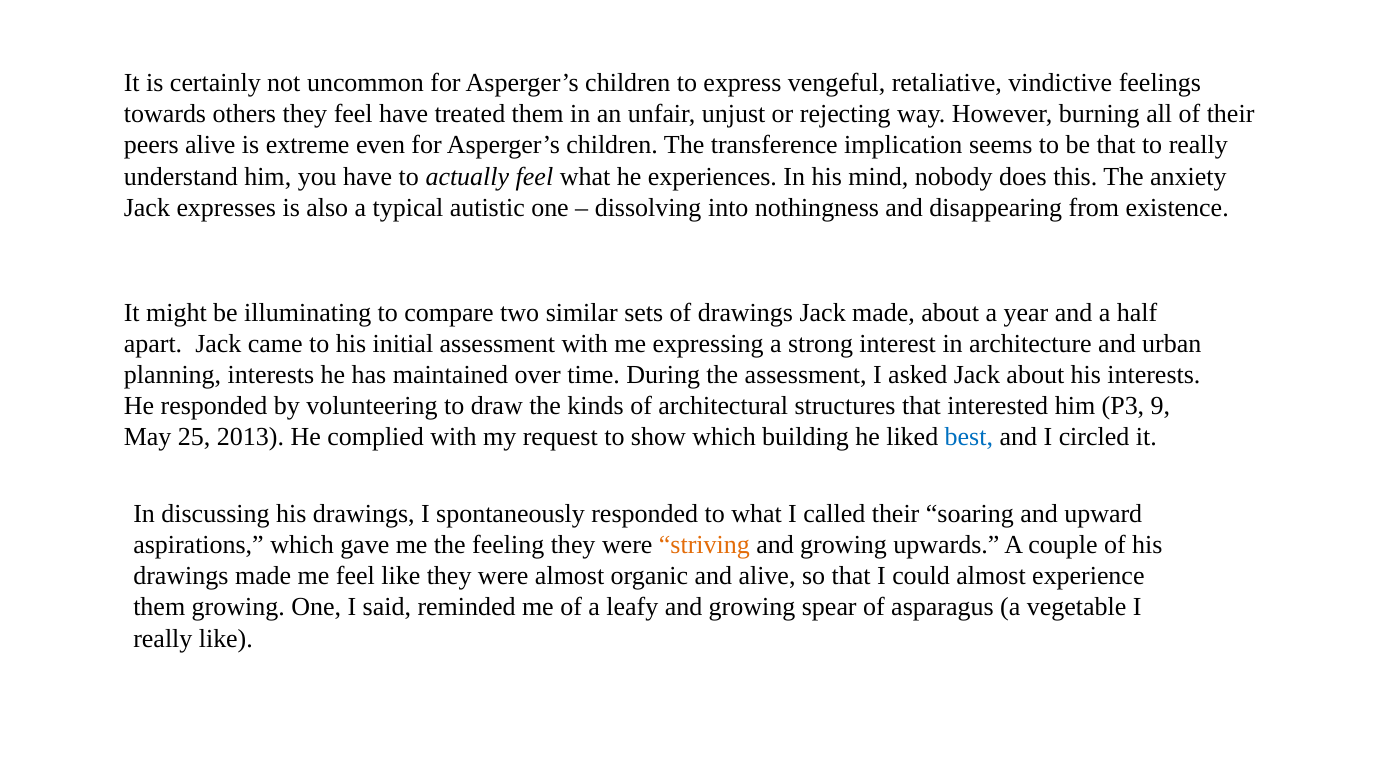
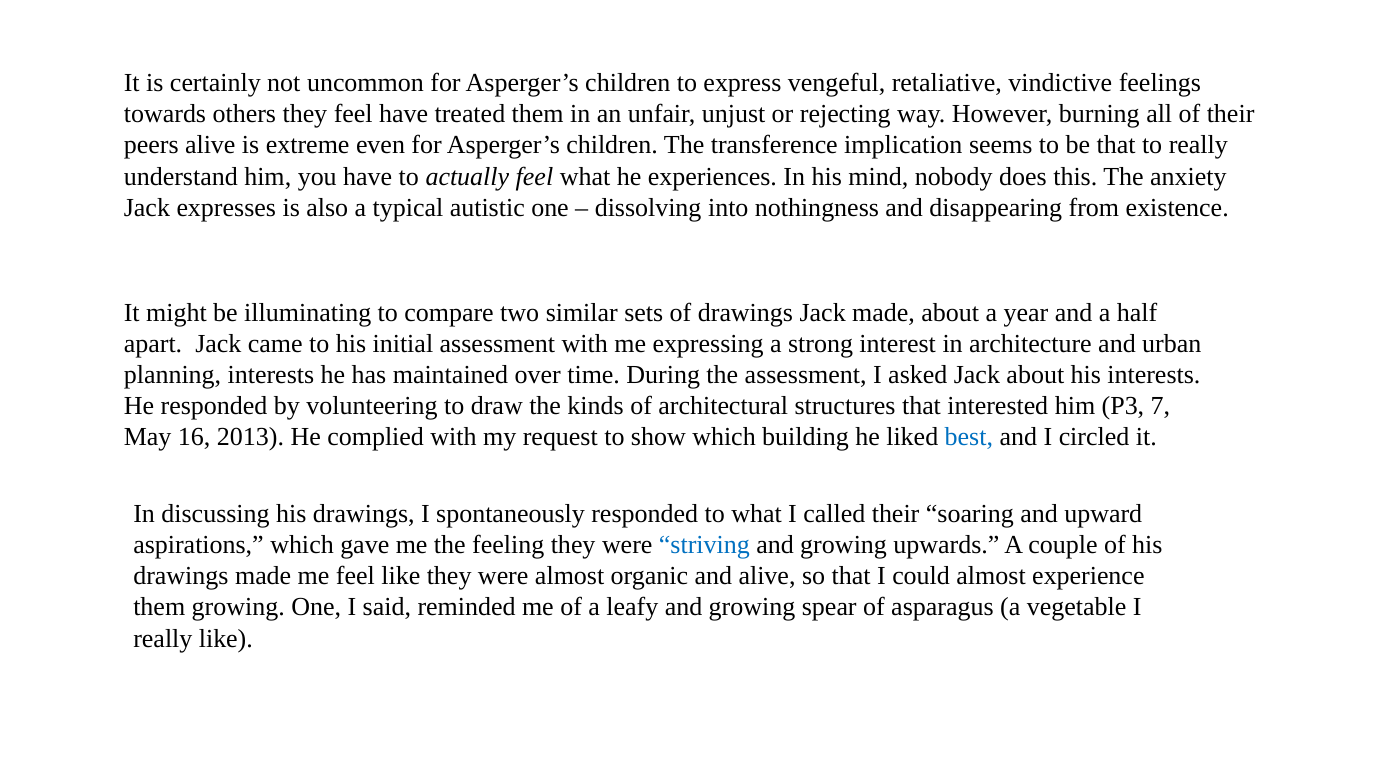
9: 9 -> 7 (1160, 406)
25: 25 -> 16 (194, 437)
striving colour: orange -> blue (704, 545)
